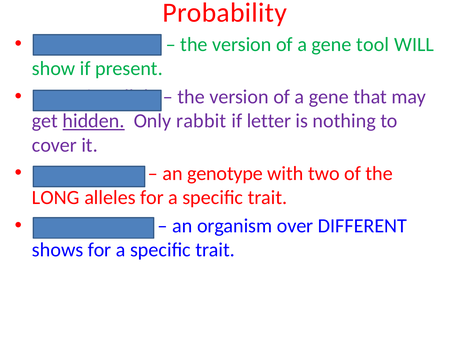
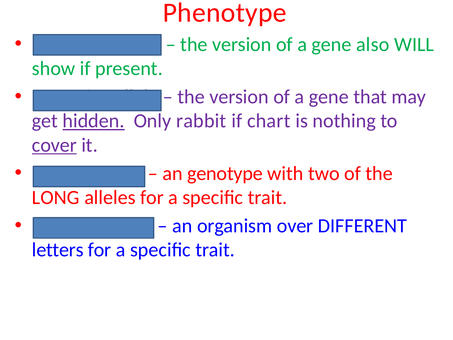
Probability: Probability -> Phenotype (225, 13)
tool: tool -> also (373, 44)
letter: letter -> chart (269, 121)
cover underline: none -> present (54, 145)
shows: shows -> letters (58, 250)
